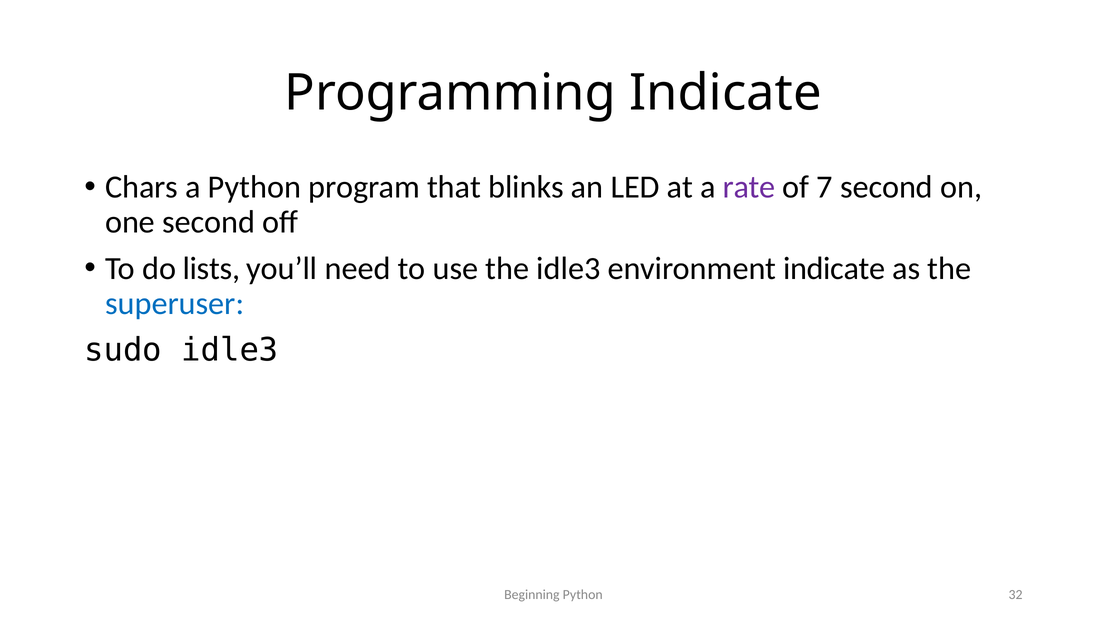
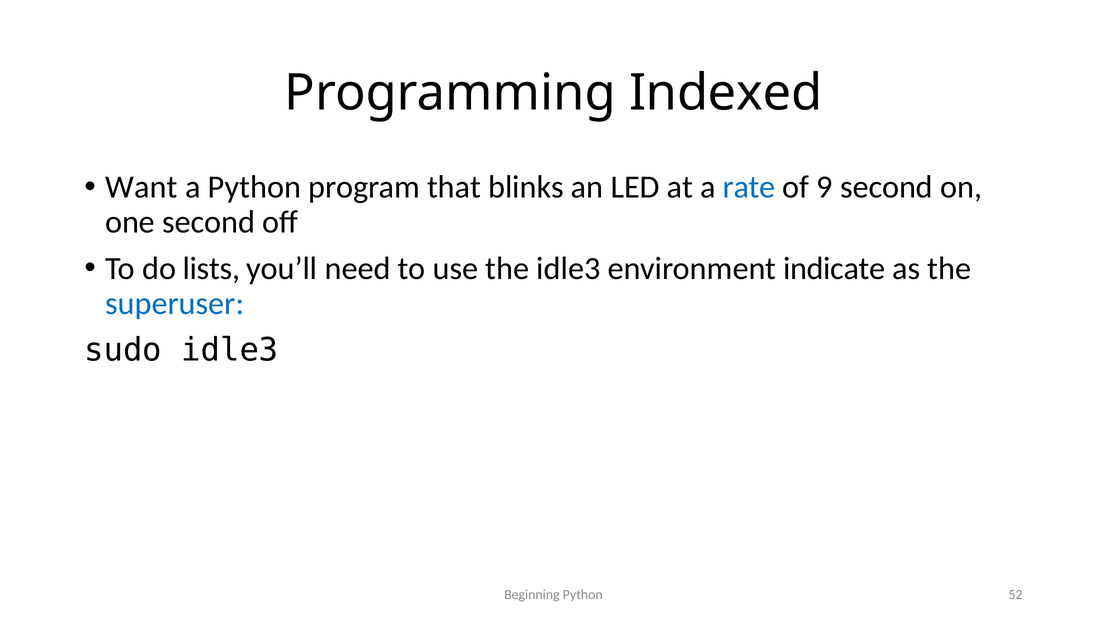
Programming Indicate: Indicate -> Indexed (726, 93)
Chars: Chars -> Want (141, 187)
rate colour: purple -> blue (749, 187)
7: 7 -> 9 (825, 187)
32: 32 -> 52 (1016, 595)
